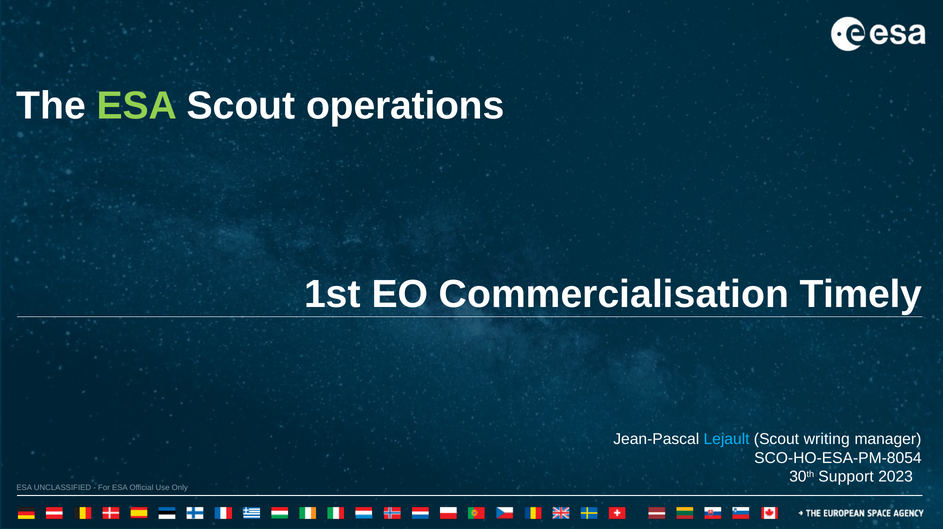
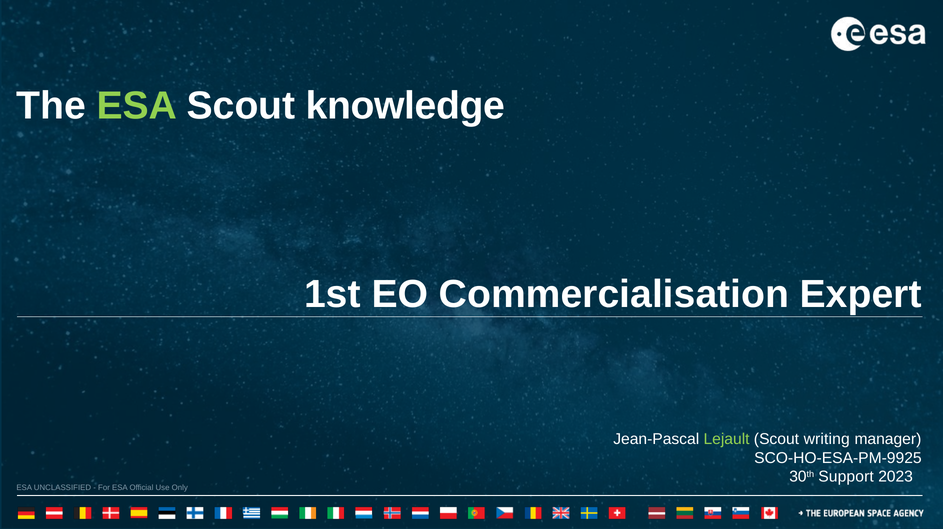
operations: operations -> knowledge (405, 106)
Timely: Timely -> Expert (861, 294)
Lejault colour: light blue -> light green (727, 439)
SCO-HO-ESA-PM-8054: SCO-HO-ESA-PM-8054 -> SCO-HO-ESA-PM-9925 (838, 458)
